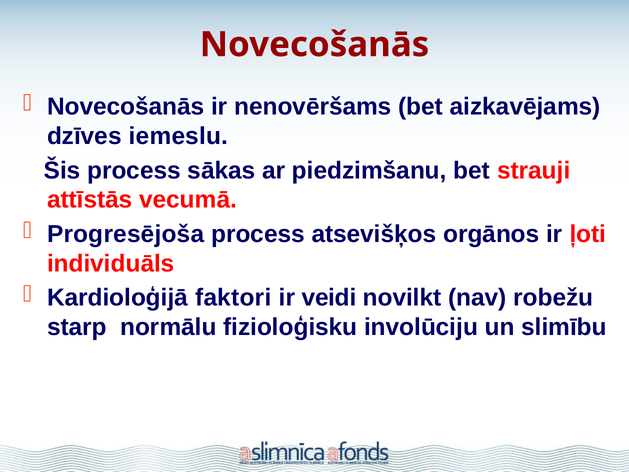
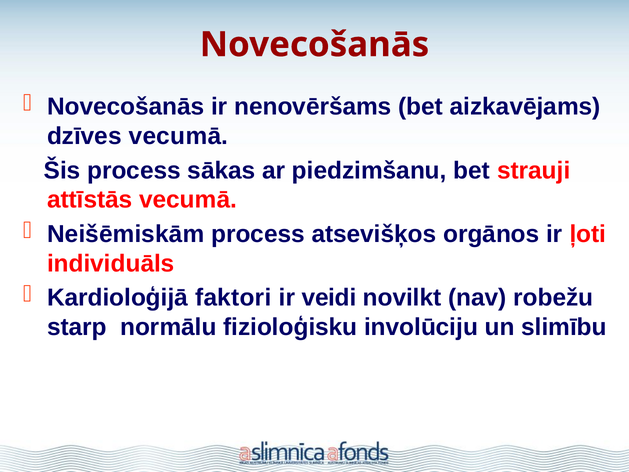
dzīves iemeslu: iemeslu -> vecumā (178, 136)
Progresējoša: Progresējoša -> Neišēmiskām (126, 234)
